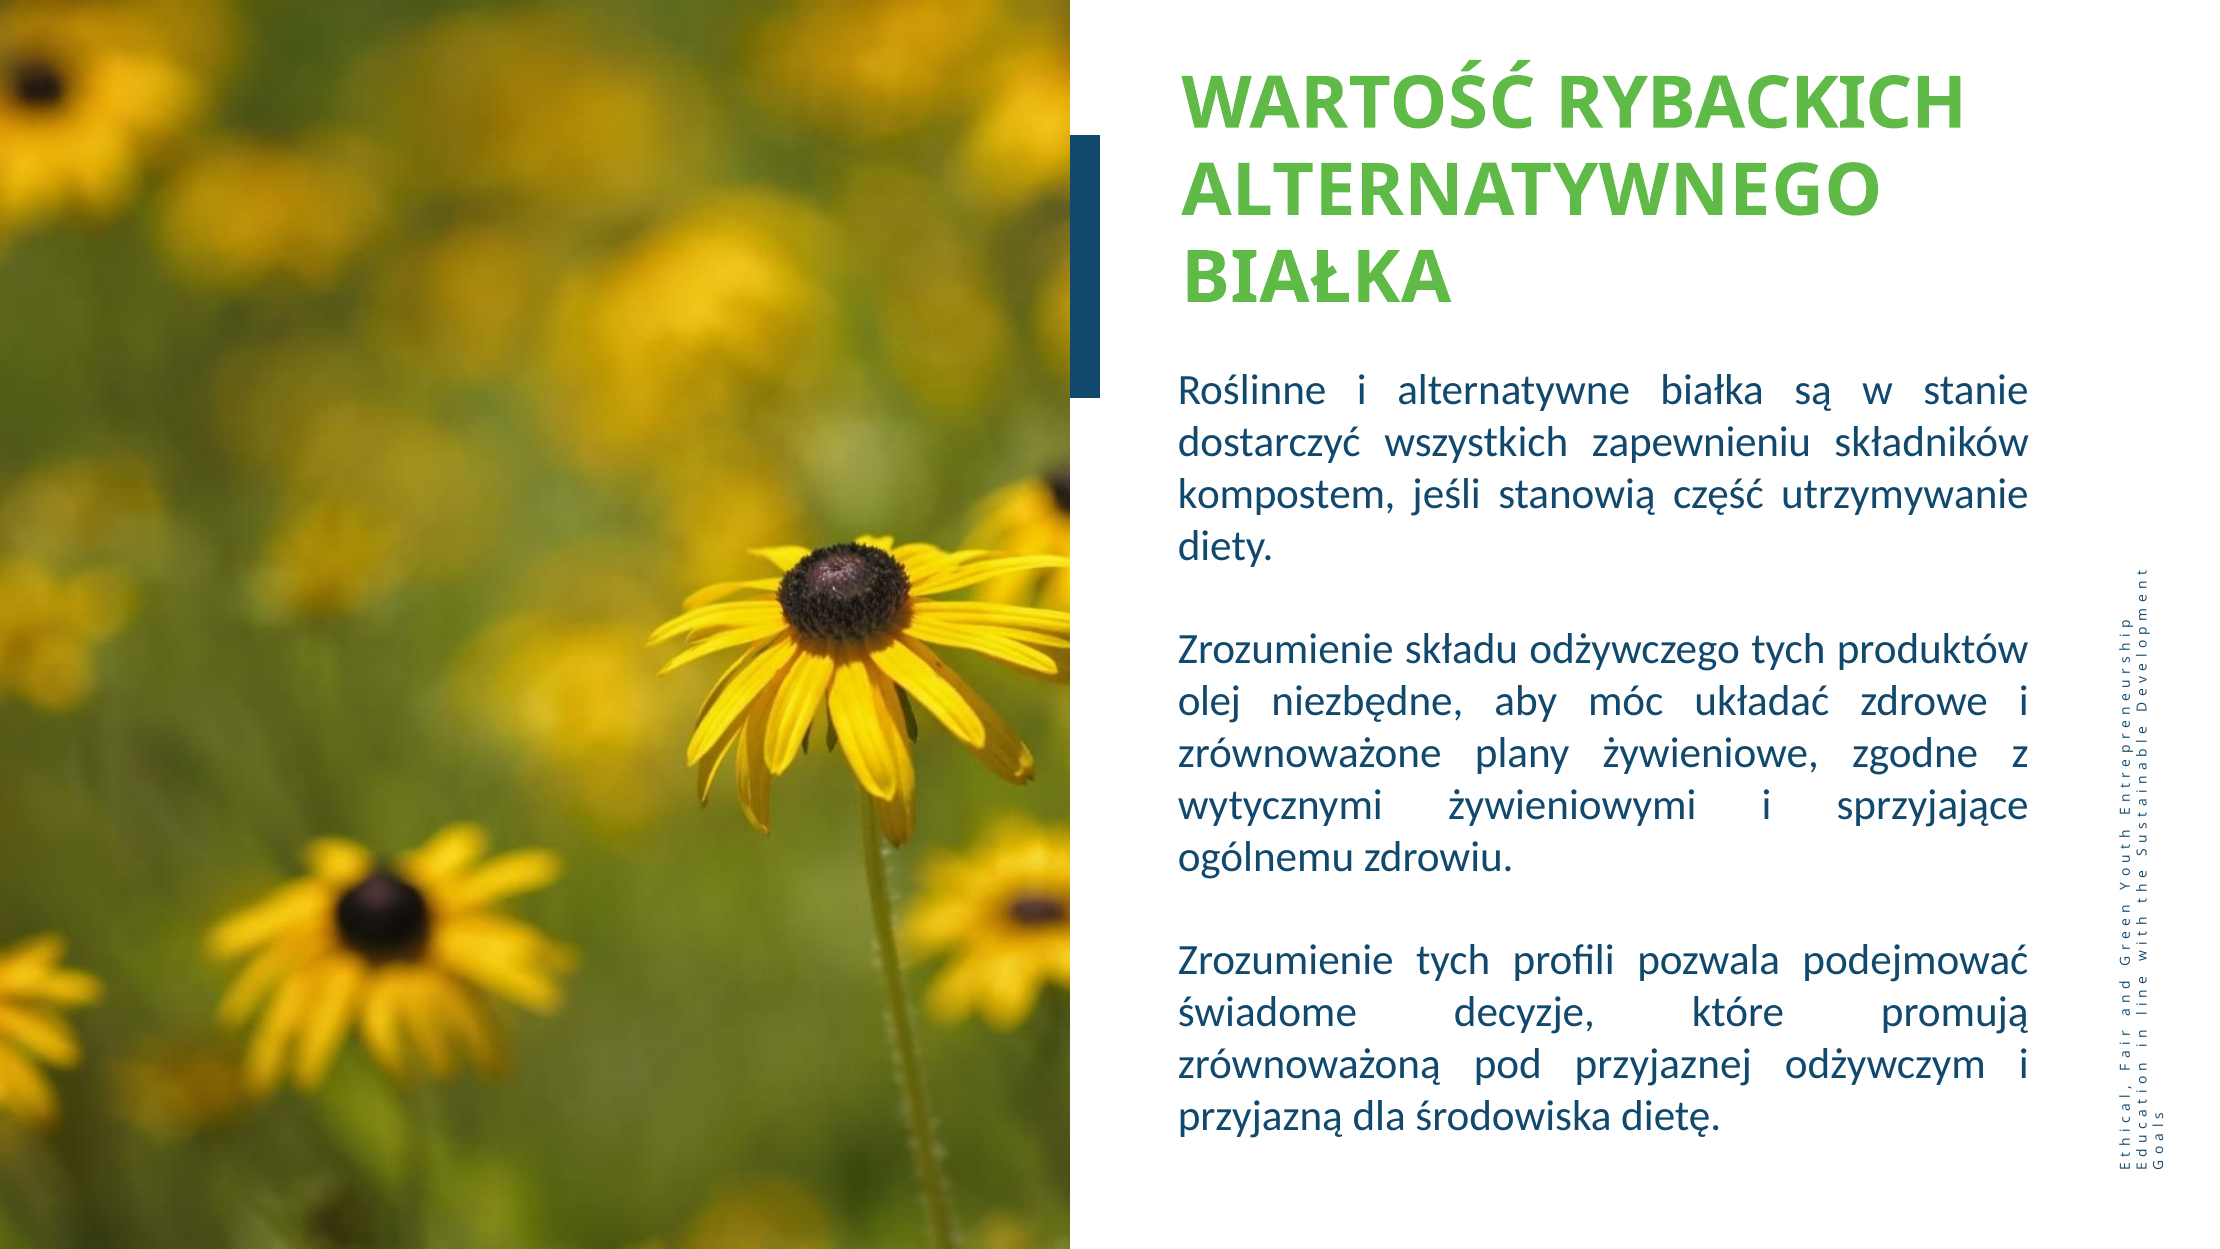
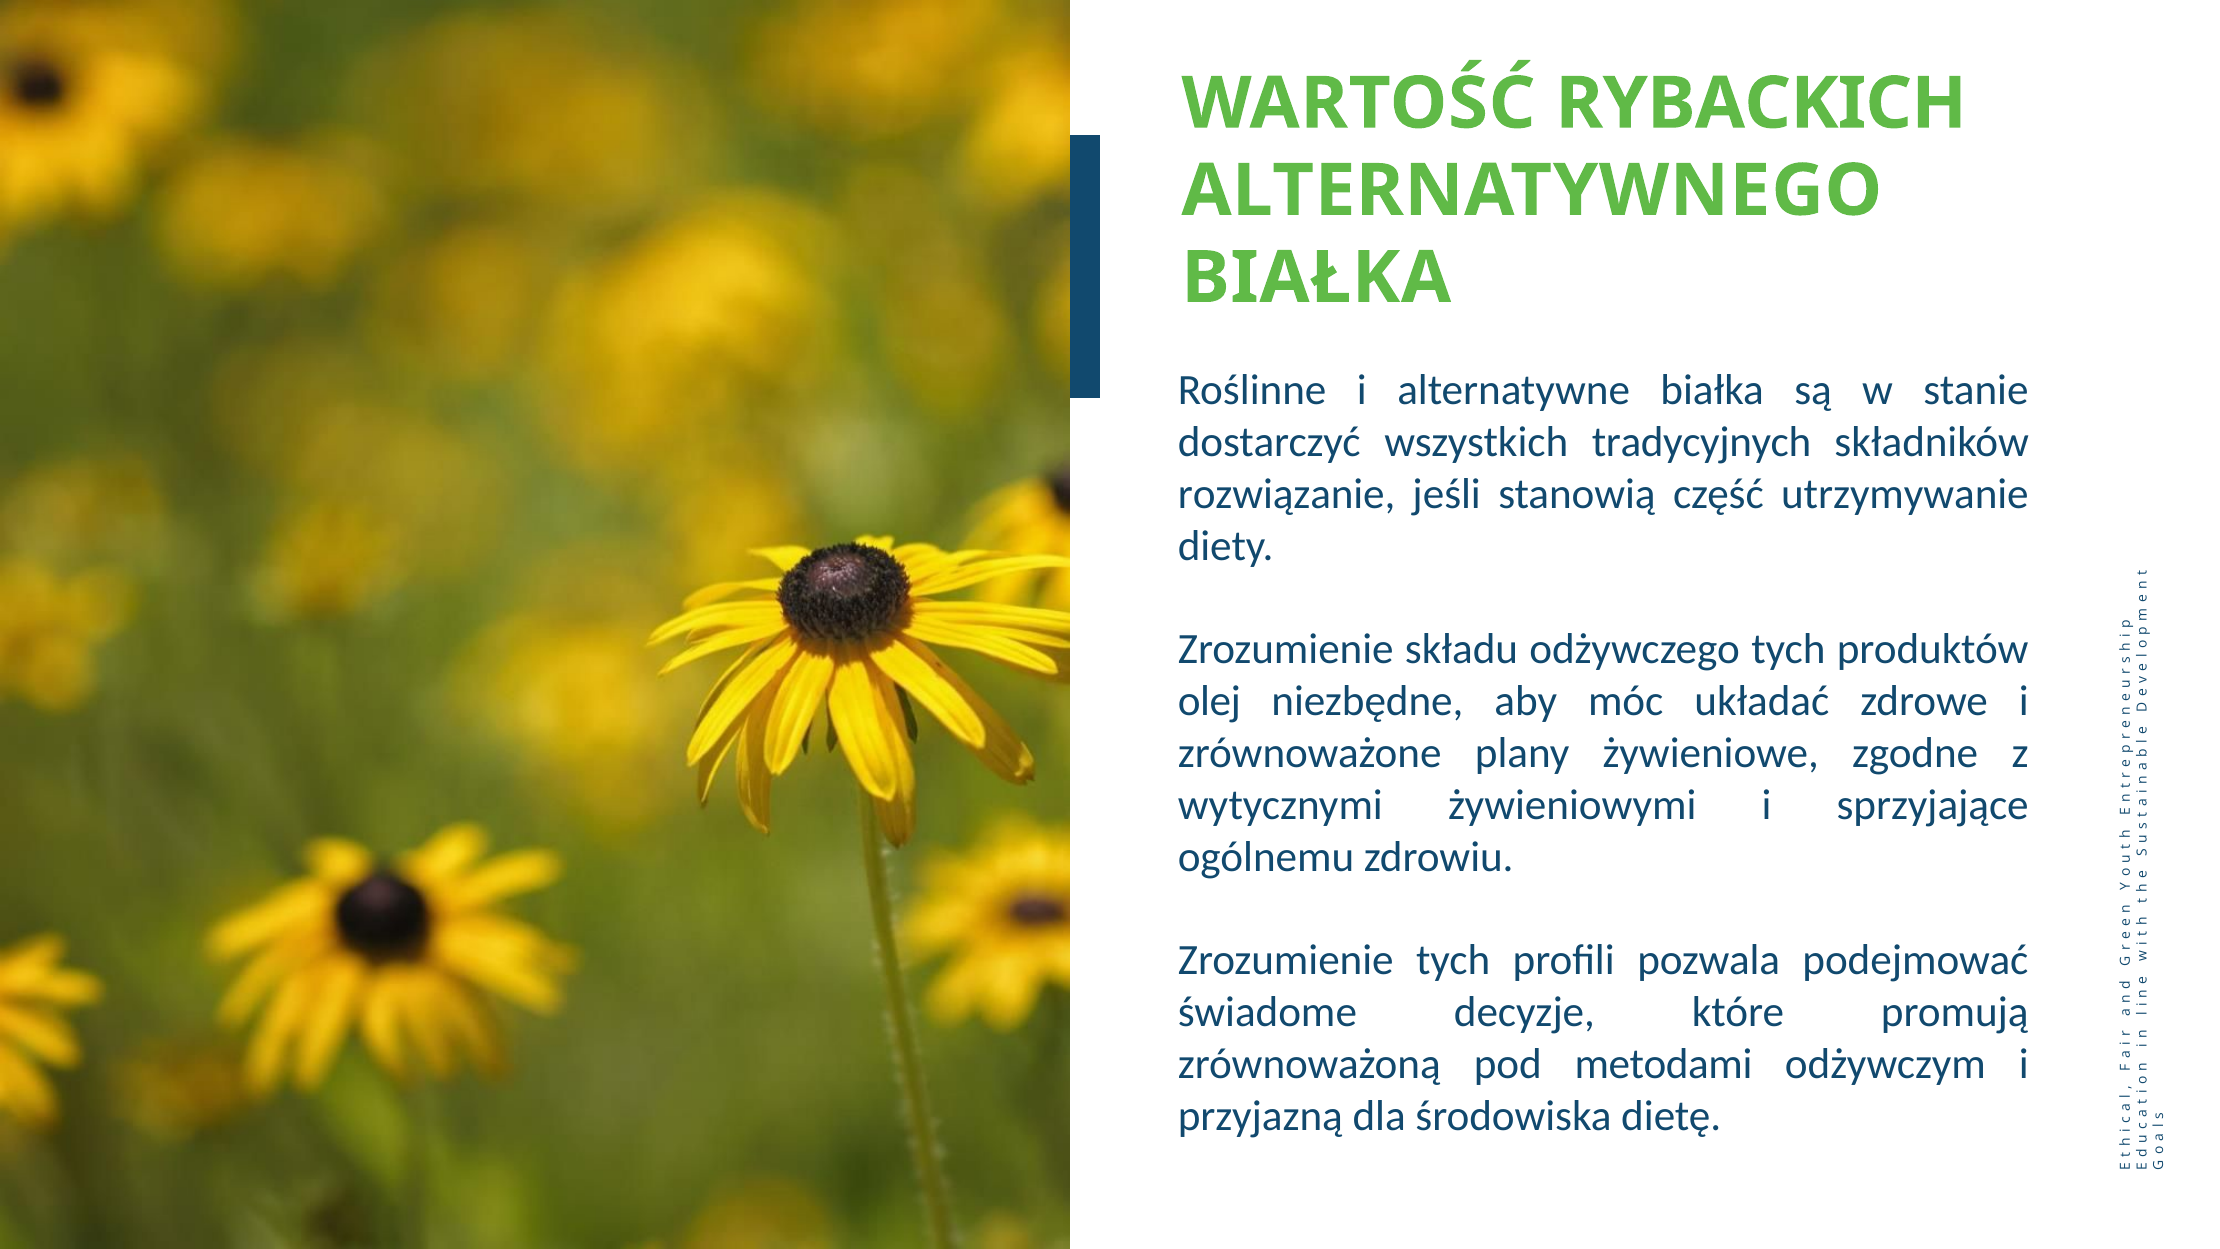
zapewnieniu: zapewnieniu -> tradycyjnych (1702, 442)
kompostem: kompostem -> rozwiązanie (1287, 494)
przyjaznej: przyjaznej -> metodami (1664, 1064)
